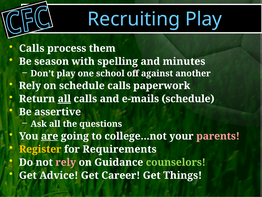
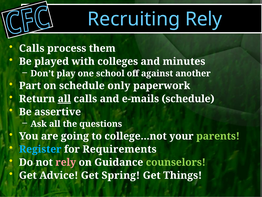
Recruiting Play: Play -> Rely (204, 19)
season: season -> played (52, 61)
spelling: spelling -> colleges (118, 61)
Rely: Rely -> Part (30, 86)
schedule calls: calls -> only (119, 86)
are underline: present -> none (50, 136)
parents colour: pink -> light green (218, 136)
Register colour: yellow -> light blue (40, 149)
Career: Career -> Spring (121, 175)
